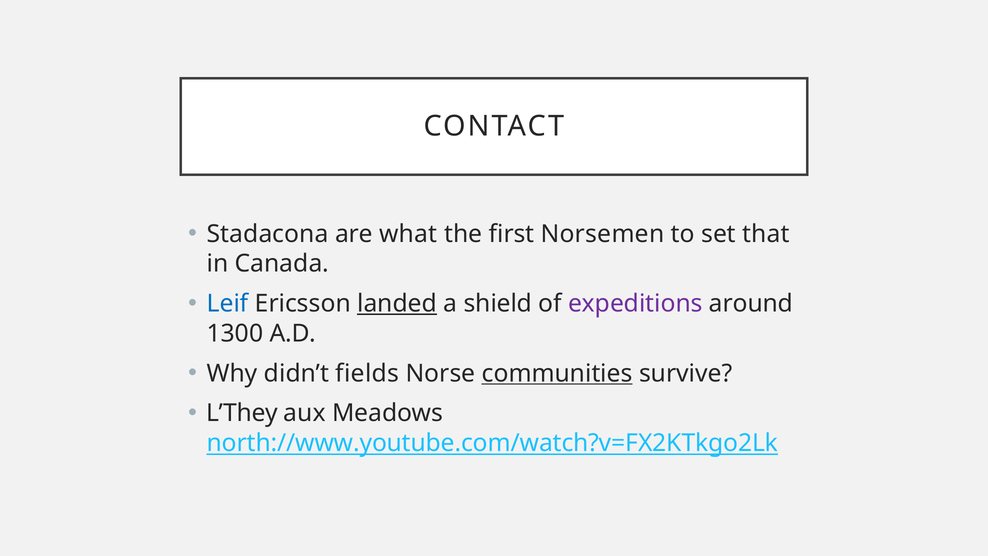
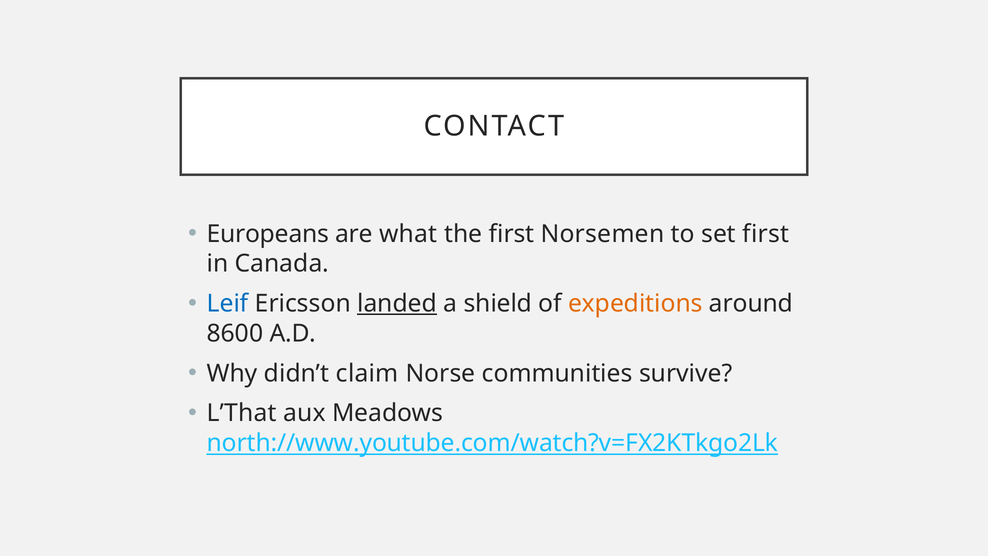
Stadacona: Stadacona -> Europeans (268, 234)
set that: that -> first (766, 234)
expeditions colour: purple -> orange (635, 304)
1300: 1300 -> 8600 (235, 333)
fields: fields -> claim (367, 373)
communities underline: present -> none (557, 373)
L’They: L’They -> L’That (242, 413)
